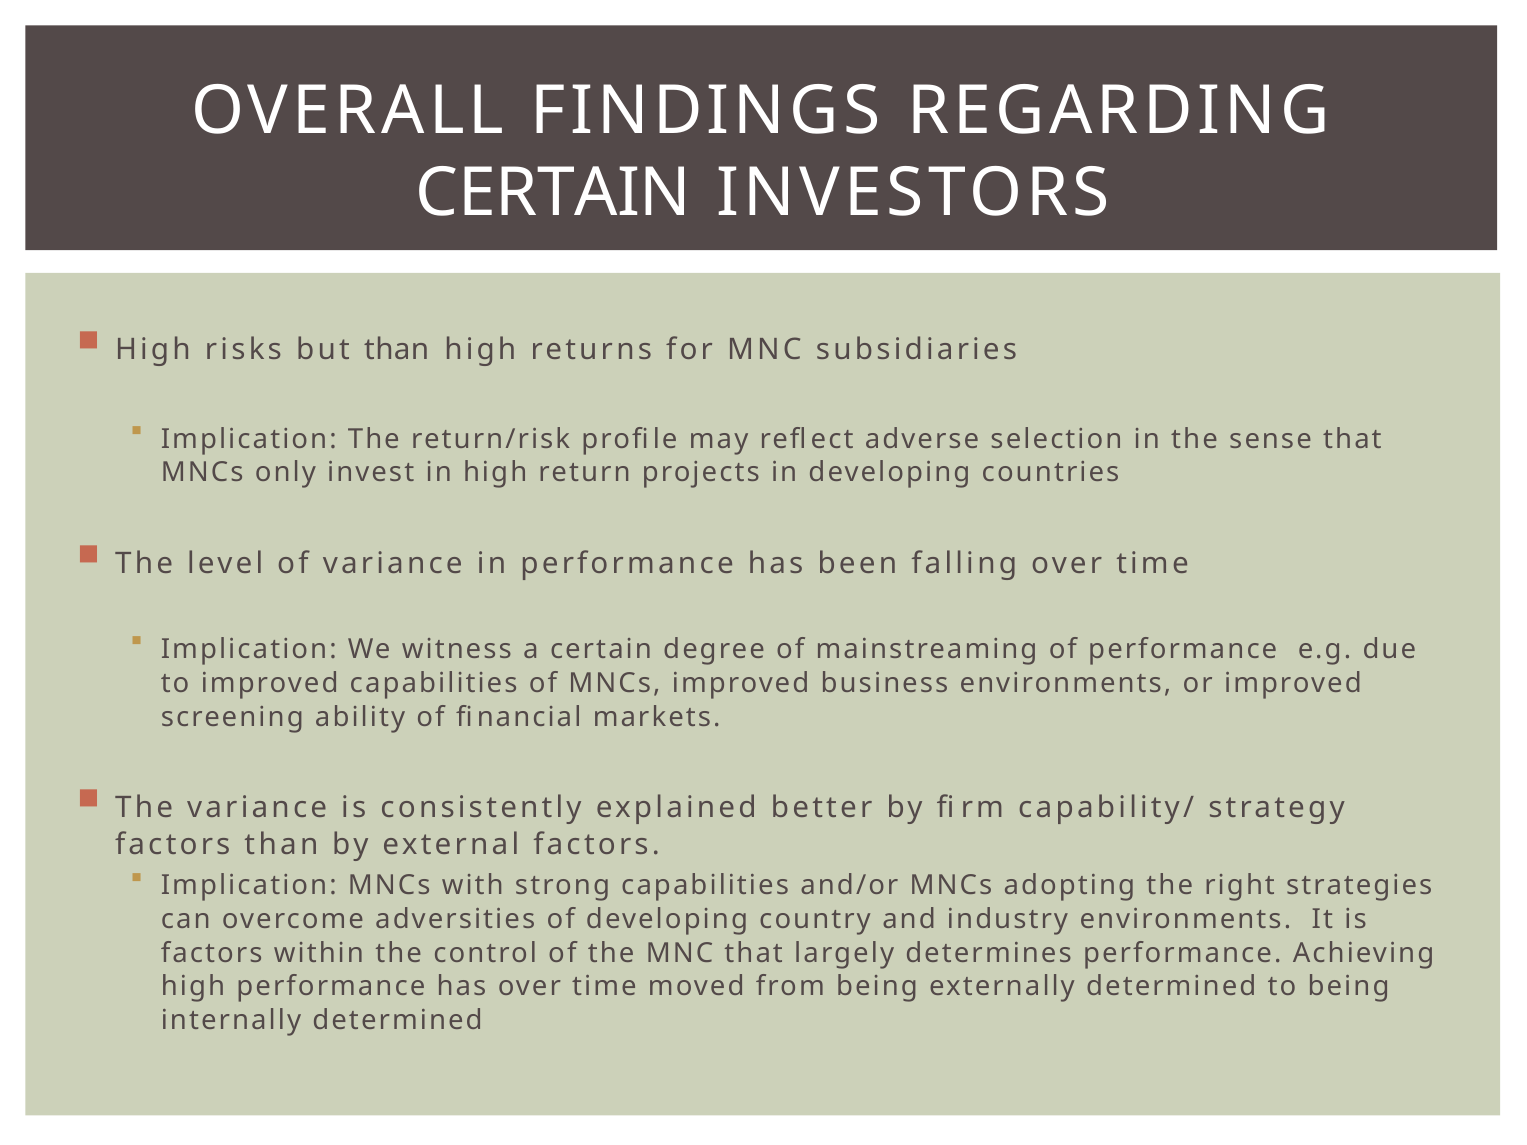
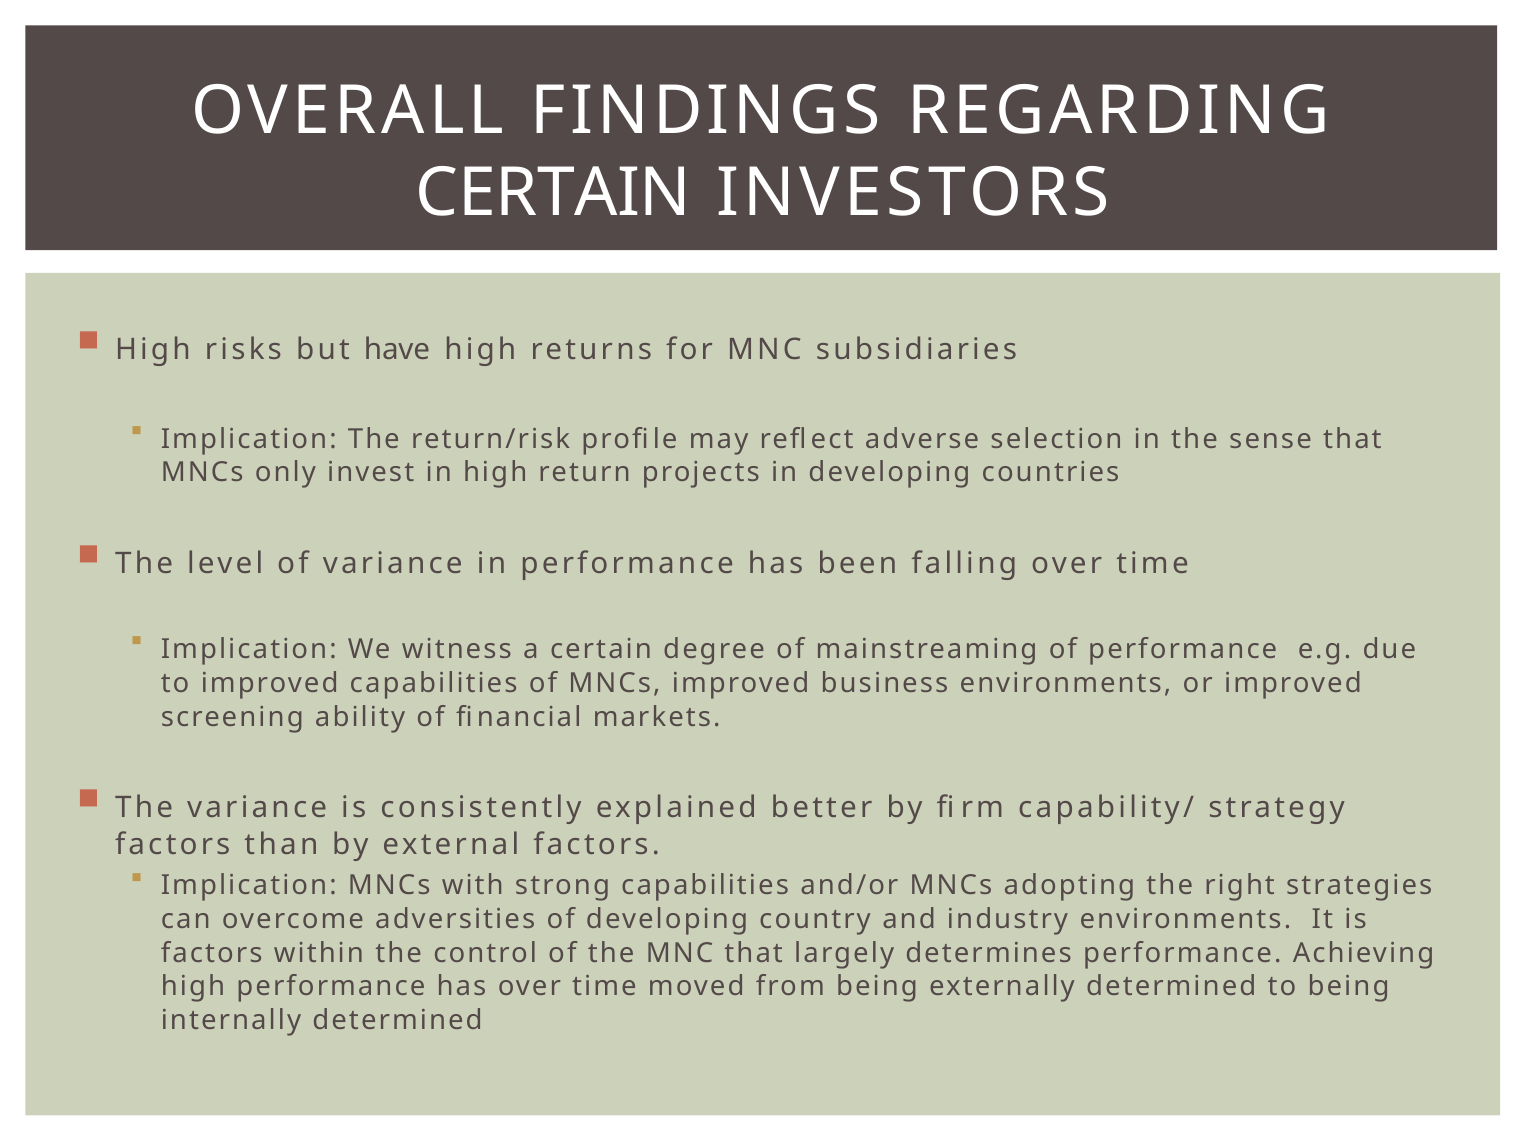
but than: than -> have (397, 350)
